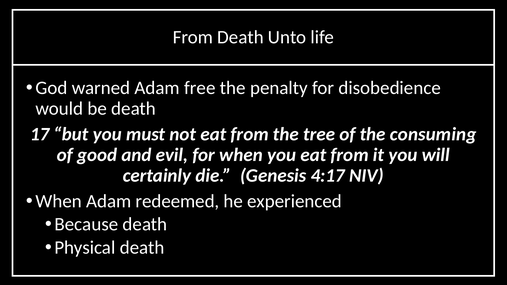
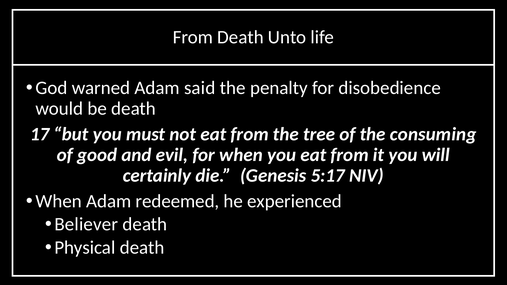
free: free -> said (200, 88)
4:17: 4:17 -> 5:17 (328, 176)
Because: Because -> Believer (86, 225)
